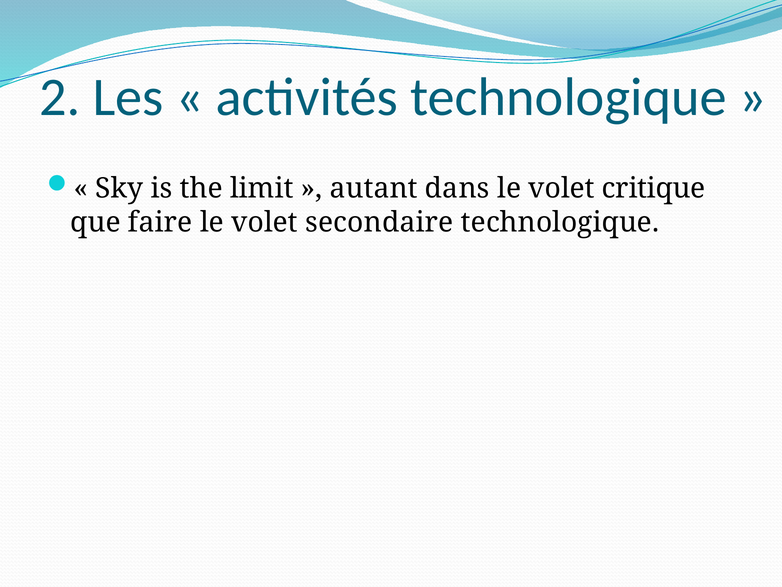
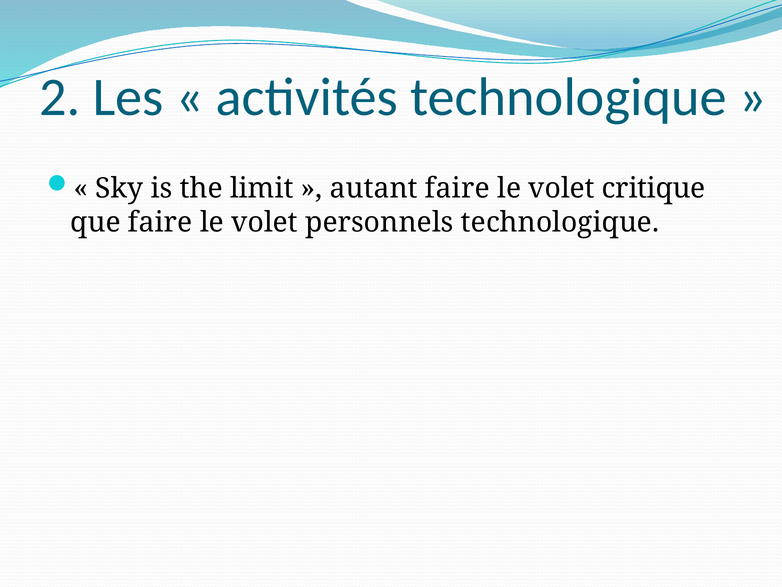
autant dans: dans -> faire (457, 188)
secondaire: secondaire -> personnels (379, 222)
